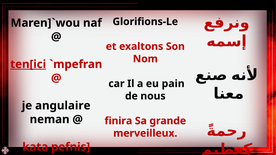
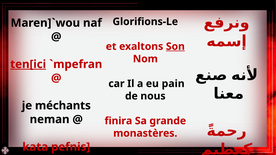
Son underline: none -> present (175, 47)
angulaire: angulaire -> méchants (63, 106)
merveilleux: merveilleux -> monastères (145, 133)
